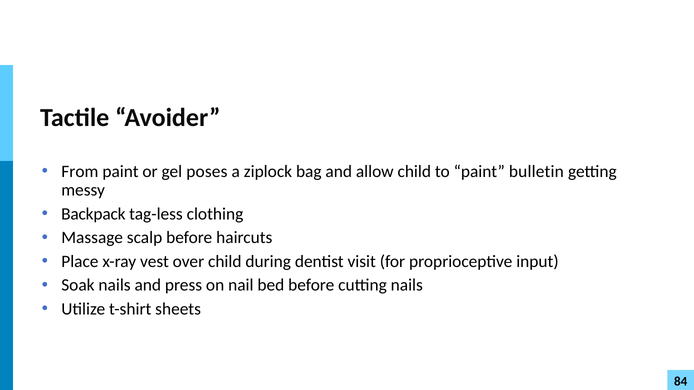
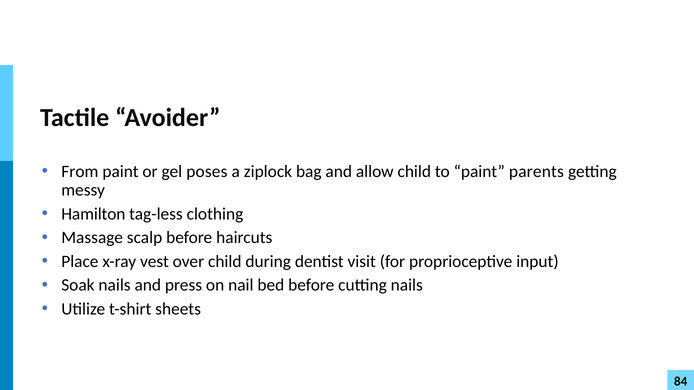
bulletin: bulletin -> parents (536, 171)
Backpack: Backpack -> Hamilton (93, 214)
